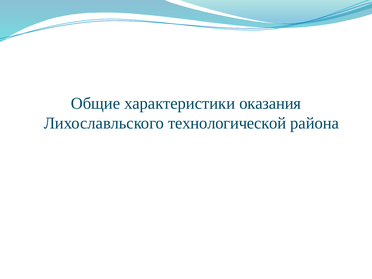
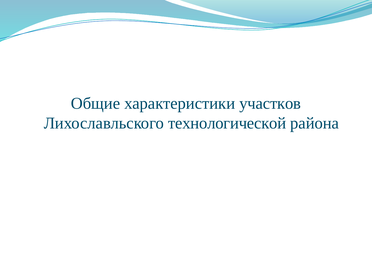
оказания: оказания -> участков (270, 103)
